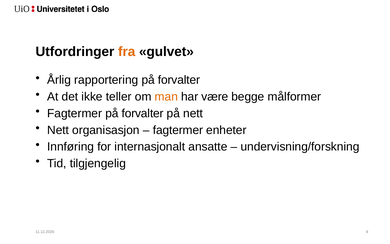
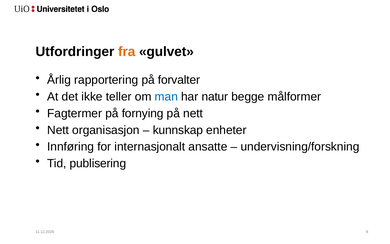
man colour: orange -> blue (166, 97)
være: være -> natur (215, 97)
forvalter: forvalter -> fornying (143, 113)
fagtermer: fagtermer -> kunnskap (178, 130)
tilgjengelig: tilgjengelig -> publisering (98, 163)
